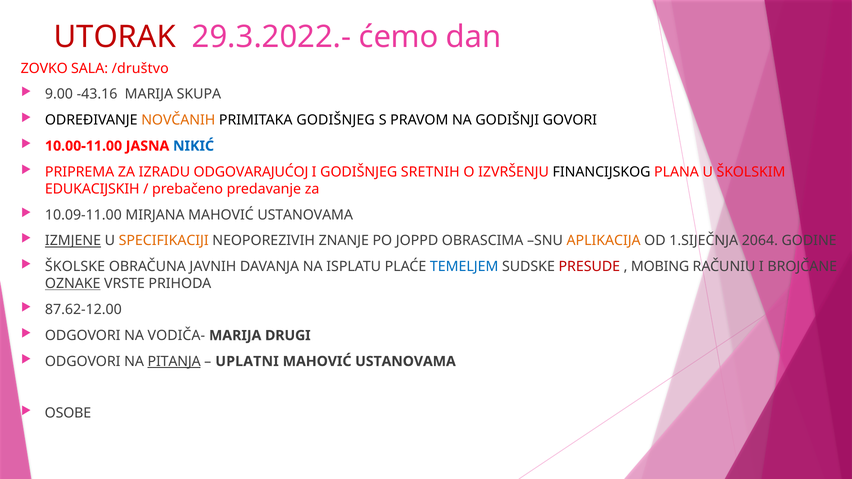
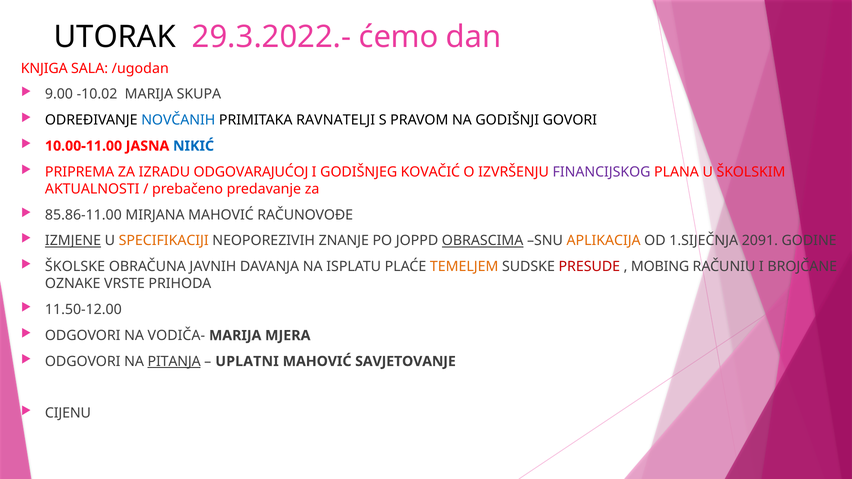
UTORAK colour: red -> black (115, 37)
ZOVKO: ZOVKO -> KNJIGA (44, 68)
/društvo: /društvo -> /ugodan (140, 68)
-43.16: -43.16 -> -10.02 (97, 94)
NOVČANIH colour: orange -> blue (178, 120)
PRIMITAKA GODIŠNJEG: GODIŠNJEG -> RAVNATELJI (336, 120)
SRETNIH: SRETNIH -> KOVAČIĆ (430, 172)
FINANCIJSKOG colour: black -> purple (602, 172)
EDUKACIJSKIH: EDUKACIJSKIH -> AKTUALNOSTI (92, 189)
10.09-11.00: 10.09-11.00 -> 85.86-11.00 (83, 215)
MIRJANA MAHOVIĆ USTANOVAMA: USTANOVAMA -> RAČUNOVOĐE (305, 215)
OBRASCIMA underline: none -> present (483, 241)
2064: 2064 -> 2091 (760, 241)
TEMELJEM colour: blue -> orange (464, 267)
OZNAKE underline: present -> none (73, 284)
87.62-12.00: 87.62-12.00 -> 11.50-12.00 (83, 310)
DRUGI: DRUGI -> MJERA (288, 336)
USTANOVAMA: USTANOVAMA -> SAVJETOVANJE (405, 362)
OSOBE: OSOBE -> CIJENU (68, 413)
